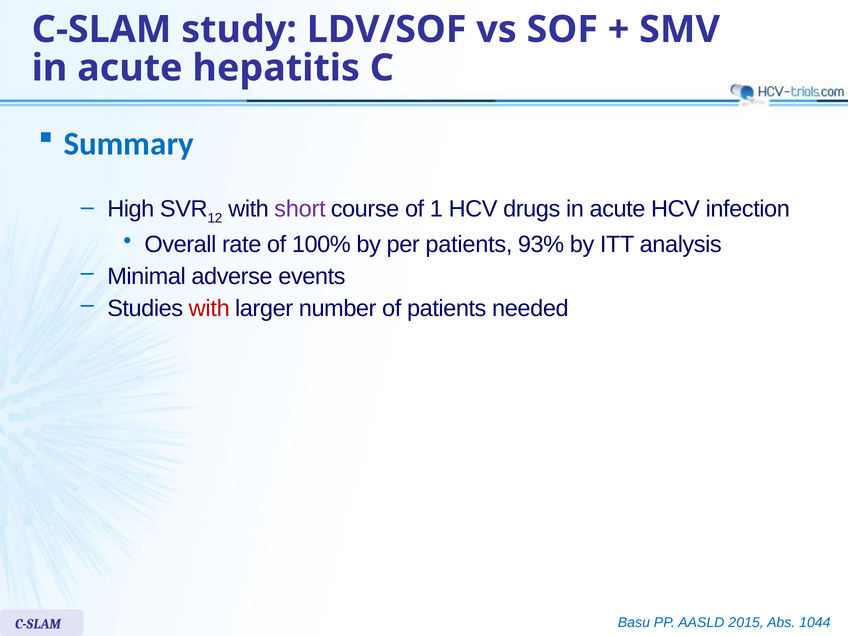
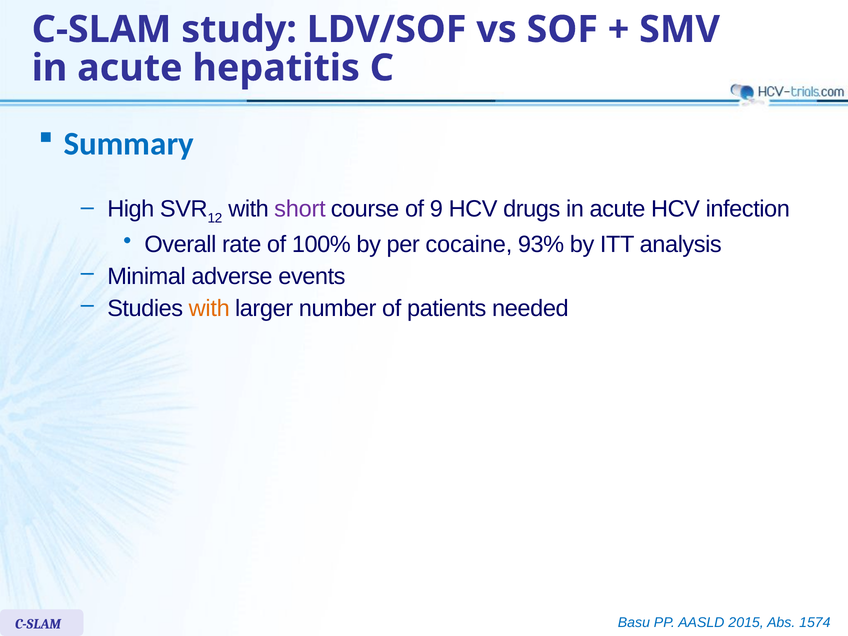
1: 1 -> 9 (436, 209)
per patients: patients -> cocaine (469, 245)
with colour: red -> orange (209, 308)
1044: 1044 -> 1574 (815, 623)
